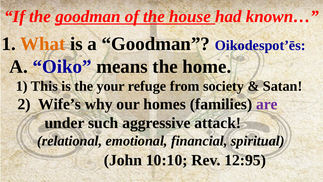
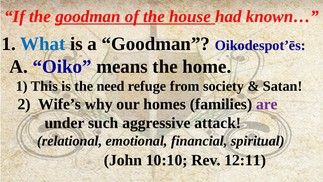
What colour: orange -> blue (43, 44)
your: your -> need (111, 86)
12:95: 12:95 -> 12:11 (245, 160)
